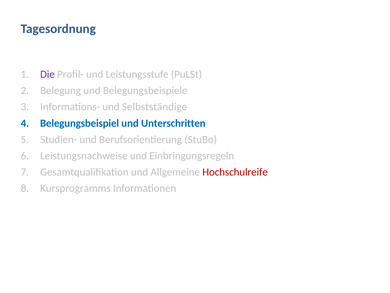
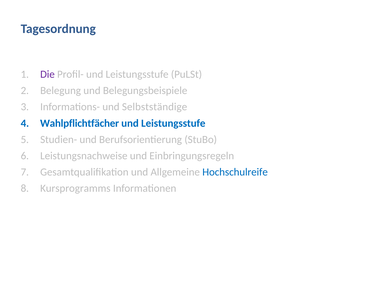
Belegungsbeispiel: Belegungsbeispiel -> Wahlpflichtfächer (80, 123)
Unterschritten: Unterschritten -> Leistungsstufe (173, 123)
Hochschulreife colour: red -> blue (235, 172)
